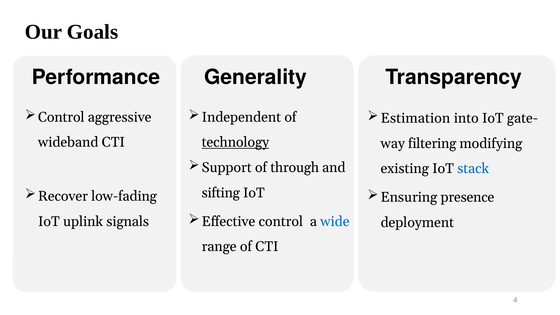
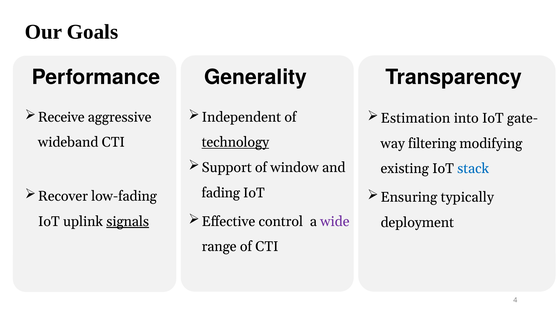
Control: Control -> Receive (61, 117)
through: through -> window (295, 168)
sifting: sifting -> fading (221, 193)
presence: presence -> typically (467, 197)
wide colour: blue -> purple (335, 221)
signals underline: none -> present (128, 221)
